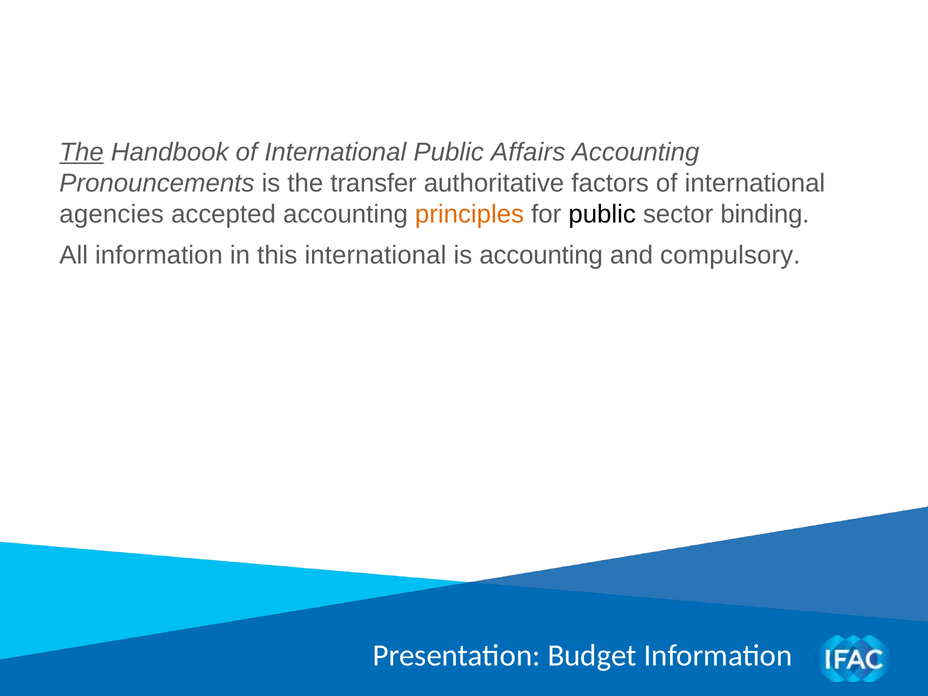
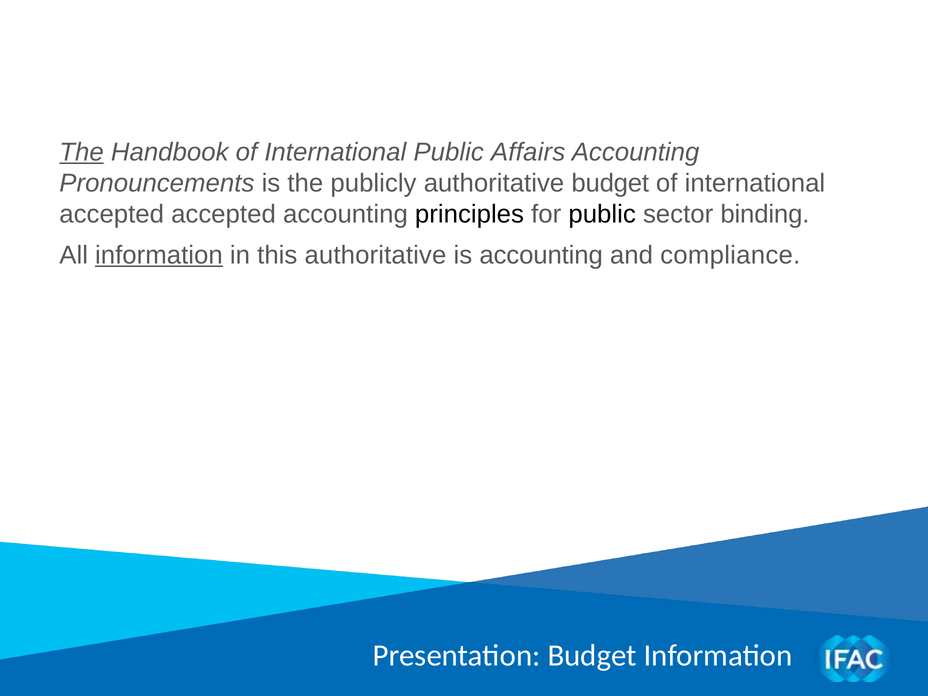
transfer: transfer -> publicly (373, 183)
authoritative factors: factors -> budget (610, 183)
agencies: agencies -> accepted (112, 214)
principles colour: orange -> black (469, 214)
information underline: none -> present (159, 255)
this international: international -> authoritative (375, 255)
compulsory: compulsory -> compliance (730, 255)
